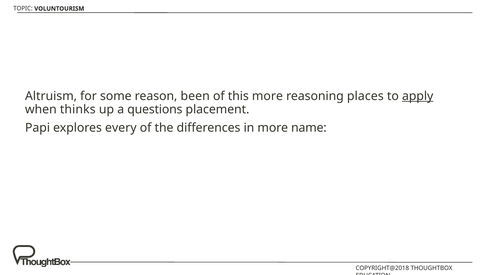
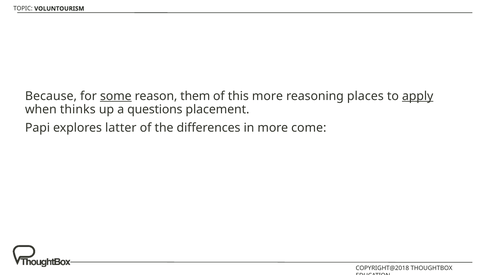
Altruism: Altruism -> Because (51, 96)
some underline: none -> present (116, 96)
been: been -> them (195, 96)
every: every -> latter (121, 128)
name: name -> come (309, 128)
